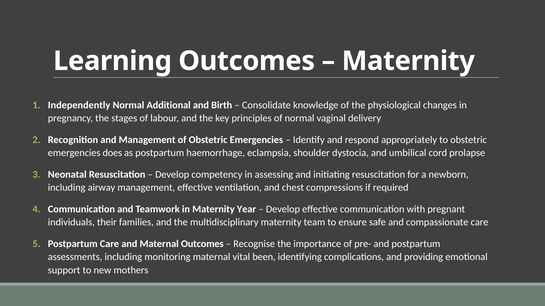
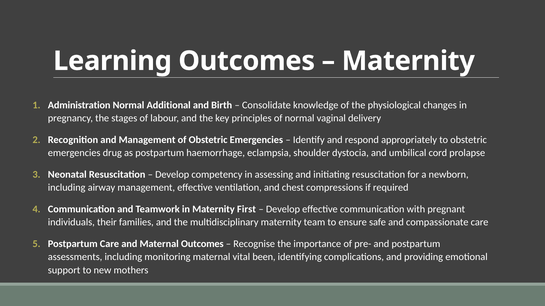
Independently: Independently -> Administration (79, 105)
does: does -> drug (112, 153)
Year: Year -> First (246, 210)
